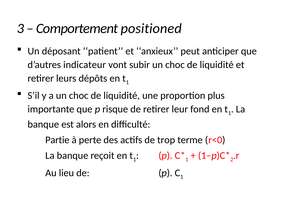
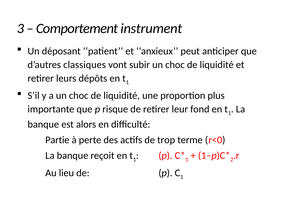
positioned: positioned -> instrument (151, 28)
indicateur: indicateur -> classiques (85, 65)
